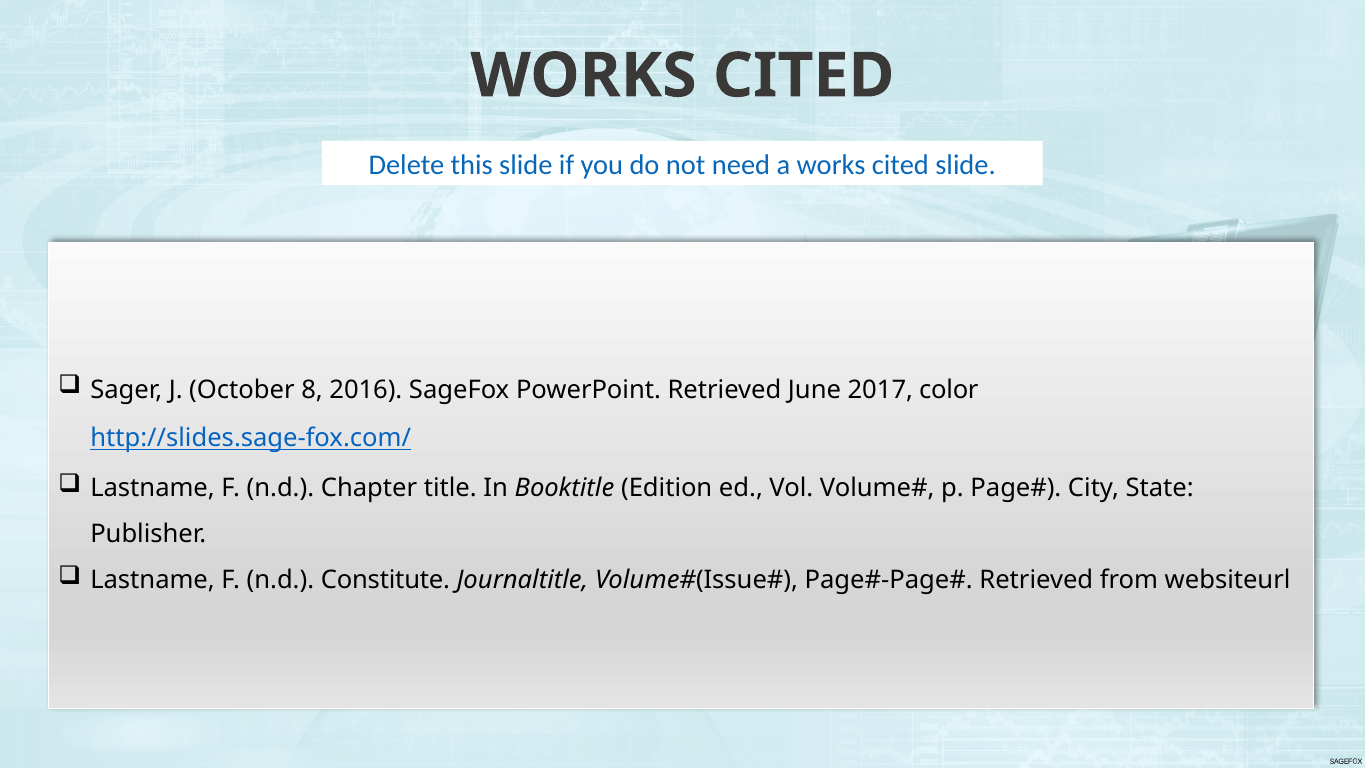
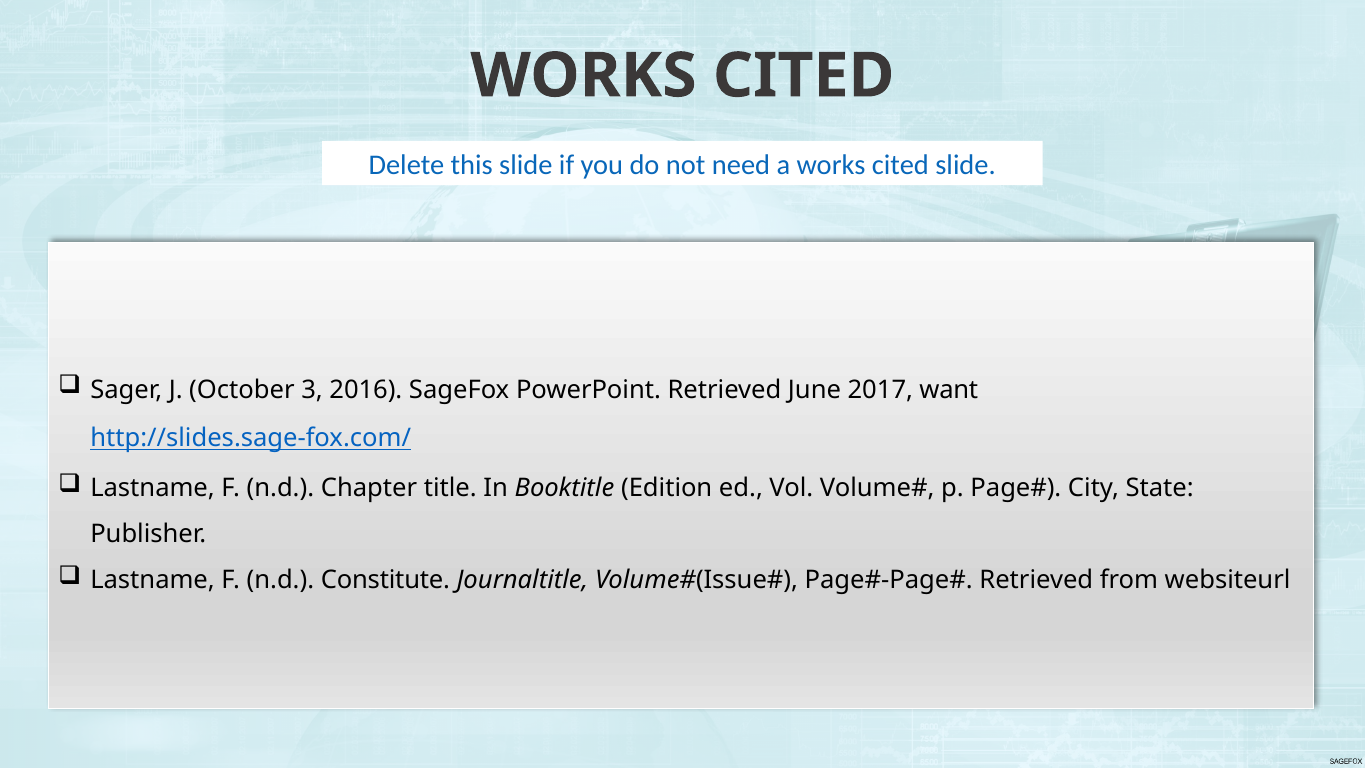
8: 8 -> 3 (312, 390)
color: color -> want (949, 390)
